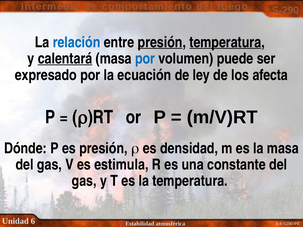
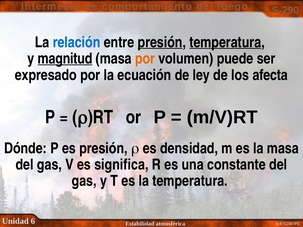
calentará: calentará -> magnitud (65, 59)
por colour: blue -> orange (145, 59)
estimula: estimula -> significa (121, 165)
